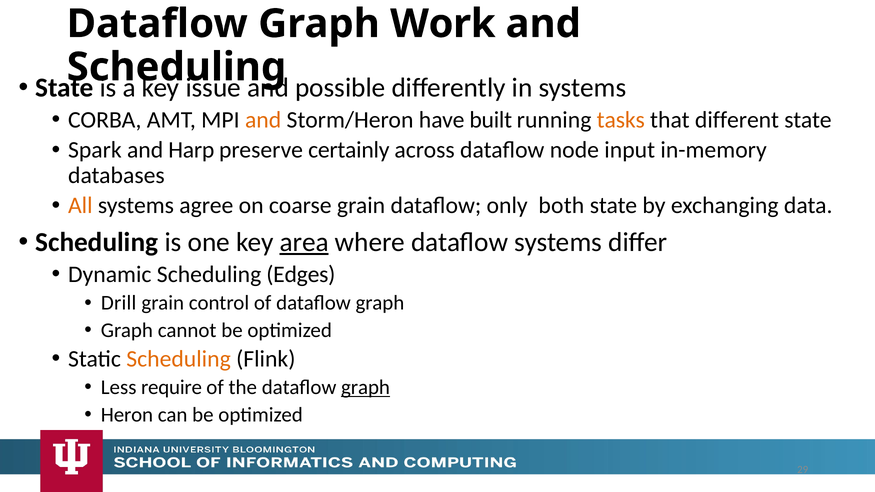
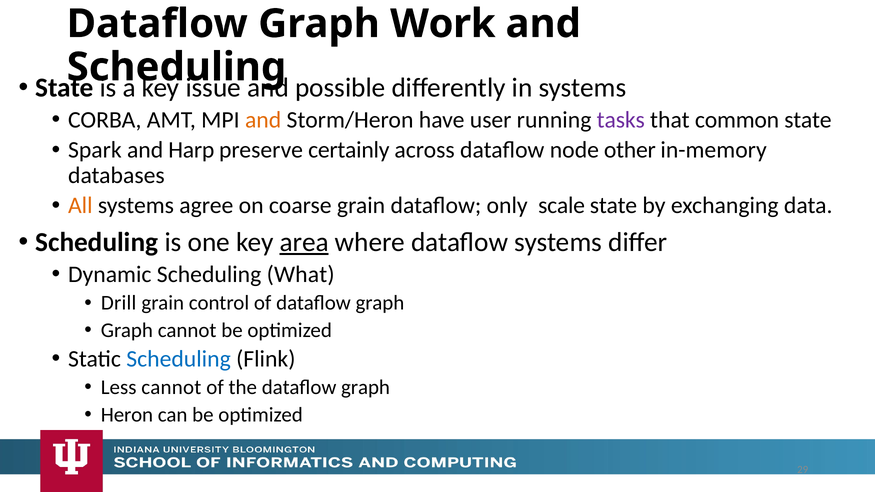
built: built -> user (491, 120)
tasks colour: orange -> purple (621, 120)
different: different -> common (737, 120)
input: input -> other (630, 150)
both: both -> scale (562, 206)
Edges: Edges -> What (301, 274)
Scheduling colour: orange -> blue (179, 359)
Less require: require -> cannot (171, 388)
graph underline: present -> none (366, 388)
